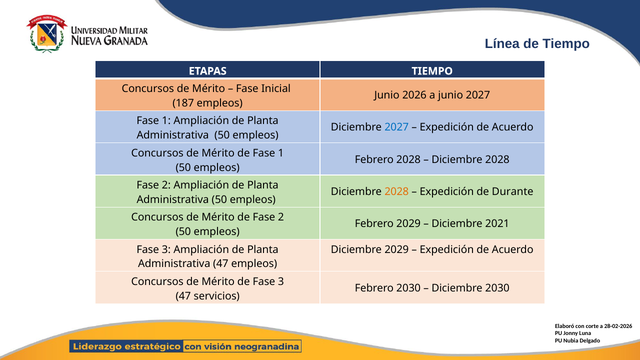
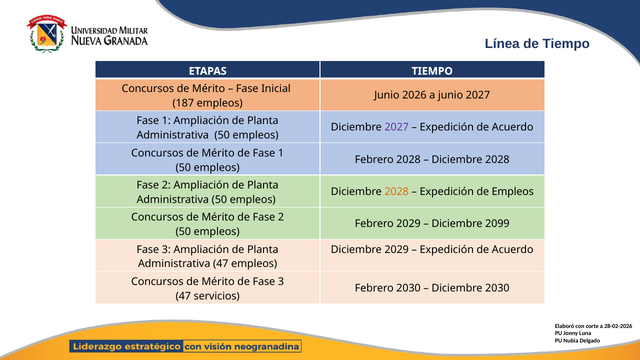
2027 colour: blue -> purple (397, 127)
de Durante: Durante -> Empleos (513, 192)
2021: 2021 -> 2099 (497, 224)
